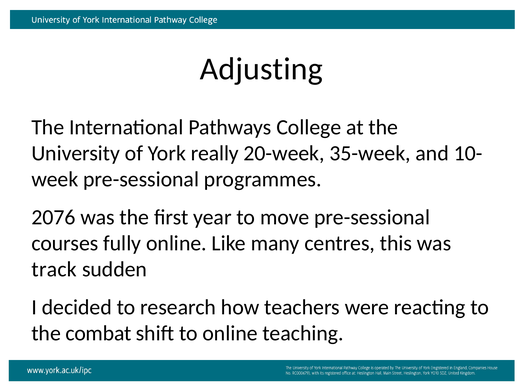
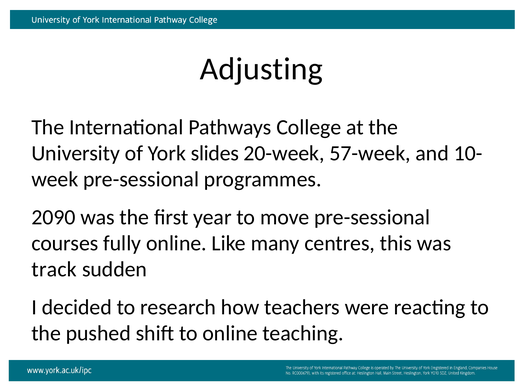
really: really -> slides (215, 153)
35-week: 35-week -> 57-week (370, 153)
2076: 2076 -> 2090 (53, 217)
combat: combat -> pushed (98, 334)
